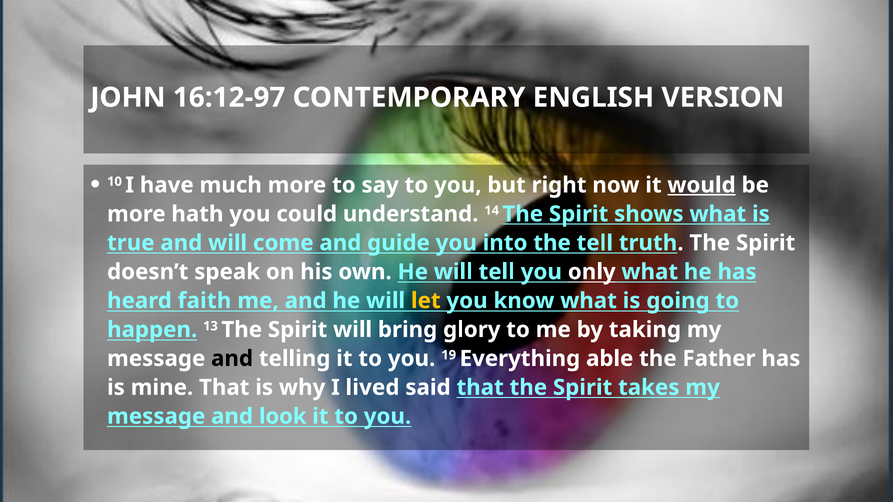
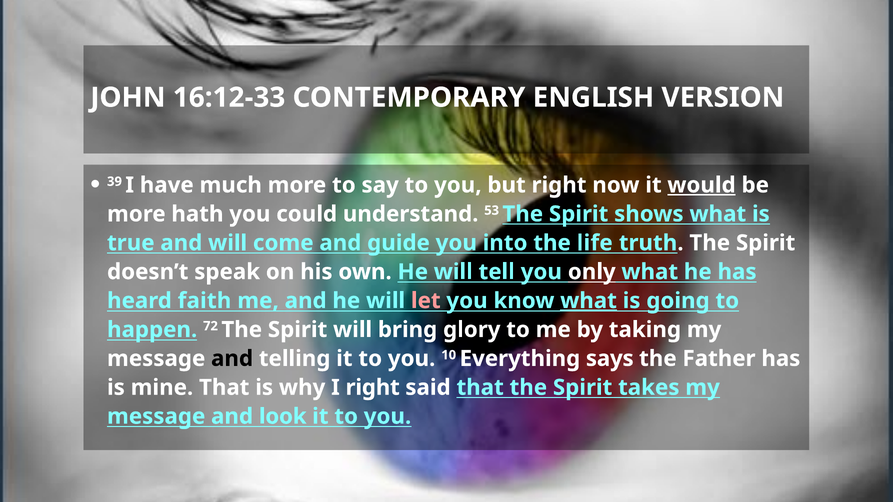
16:12-97: 16:12-97 -> 16:12-33 (229, 98)
10: 10 -> 39 (114, 182)
14: 14 -> 53 (492, 211)
the tell: tell -> life (595, 243)
let colour: yellow -> pink (426, 301)
what underline: none -> present (589, 301)
13: 13 -> 72 (210, 326)
19: 19 -> 10 (449, 355)
able: able -> says (610, 359)
I lived: lived -> right (373, 388)
